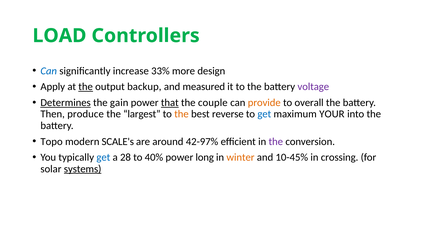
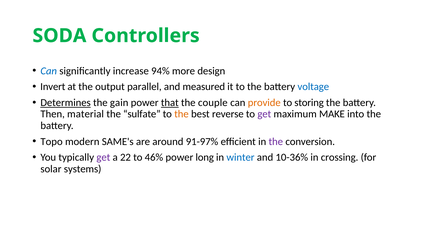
LOAD: LOAD -> SODA (59, 36)
33%: 33% -> 94% (160, 71)
Apply: Apply -> Invert (53, 87)
the underline: present -> none (86, 87)
backup: backup -> parallel (144, 87)
voltage colour: purple -> blue (313, 87)
overall: overall -> storing (309, 103)
produce: produce -> material (86, 114)
largest: largest -> sulfate (142, 114)
get colour: blue -> purple (264, 114)
YOUR: YOUR -> MAKE (332, 114)
SCALE's: SCALE's -> SAME's (118, 142)
42-97%: 42-97% -> 91-97% (202, 142)
get colour: blue -> purple (103, 158)
28: 28 -> 22 (125, 158)
40%: 40% -> 46% (154, 158)
winter colour: orange -> blue (240, 158)
10-45%: 10-45% -> 10-36% (292, 158)
systems underline: present -> none (83, 169)
